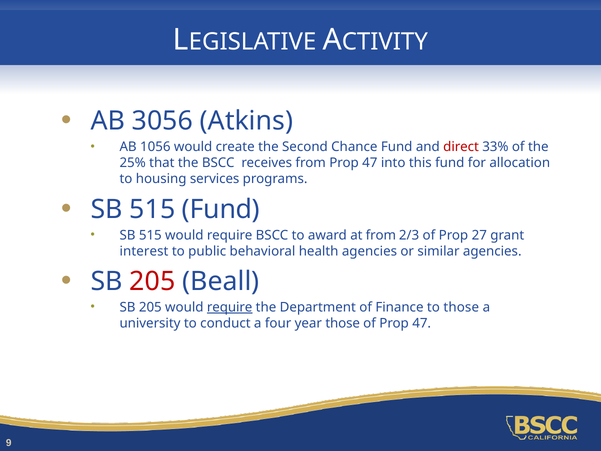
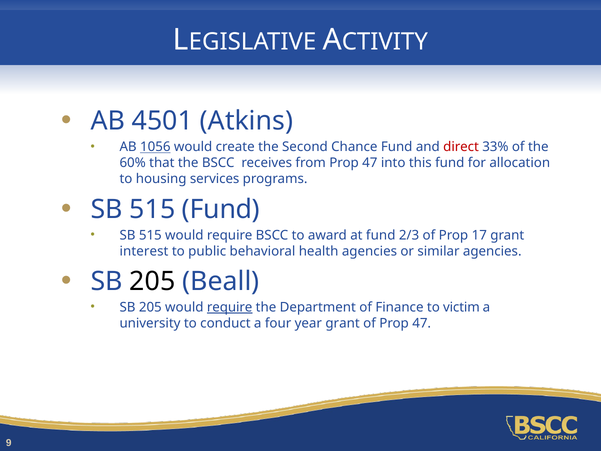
3056: 3056 -> 4501 (162, 121)
1056 underline: none -> present (155, 147)
25%: 25% -> 60% (133, 163)
at from: from -> fund (381, 235)
27: 27 -> 17 (479, 235)
205 colour: red -> black (152, 281)
to those: those -> victim (461, 307)
year those: those -> grant (343, 323)
